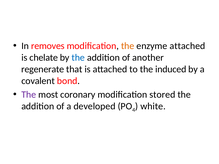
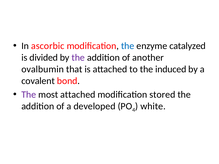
removes: removes -> ascorbic (48, 46)
the colour: orange -> blue (128, 46)
enzyme attached: attached -> catalyzed (188, 46)
chelate: chelate -> divided (44, 58)
the colour: blue -> purple (78, 58)
regenerate: regenerate -> ovalbumin (43, 69)
most coronary: coronary -> attached (78, 95)
